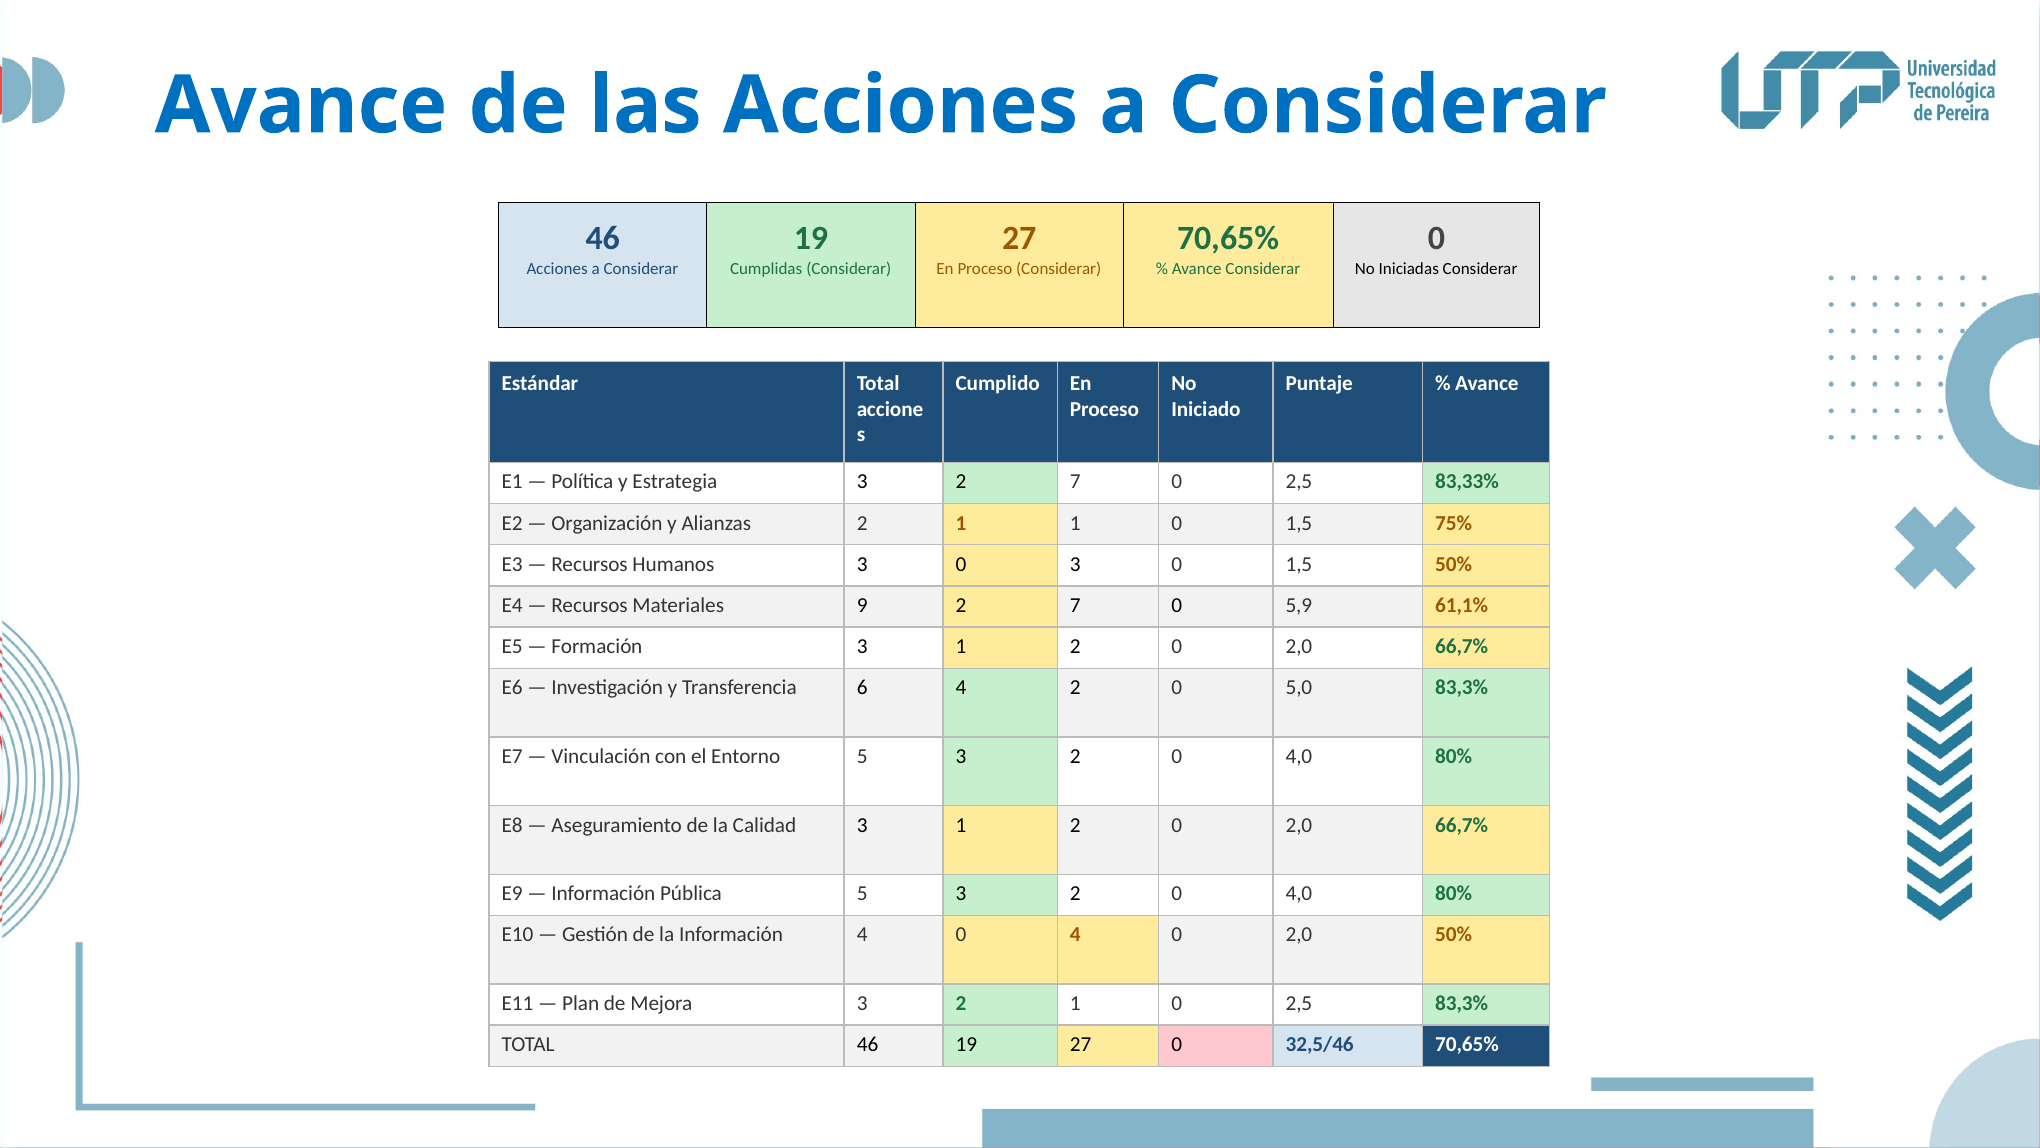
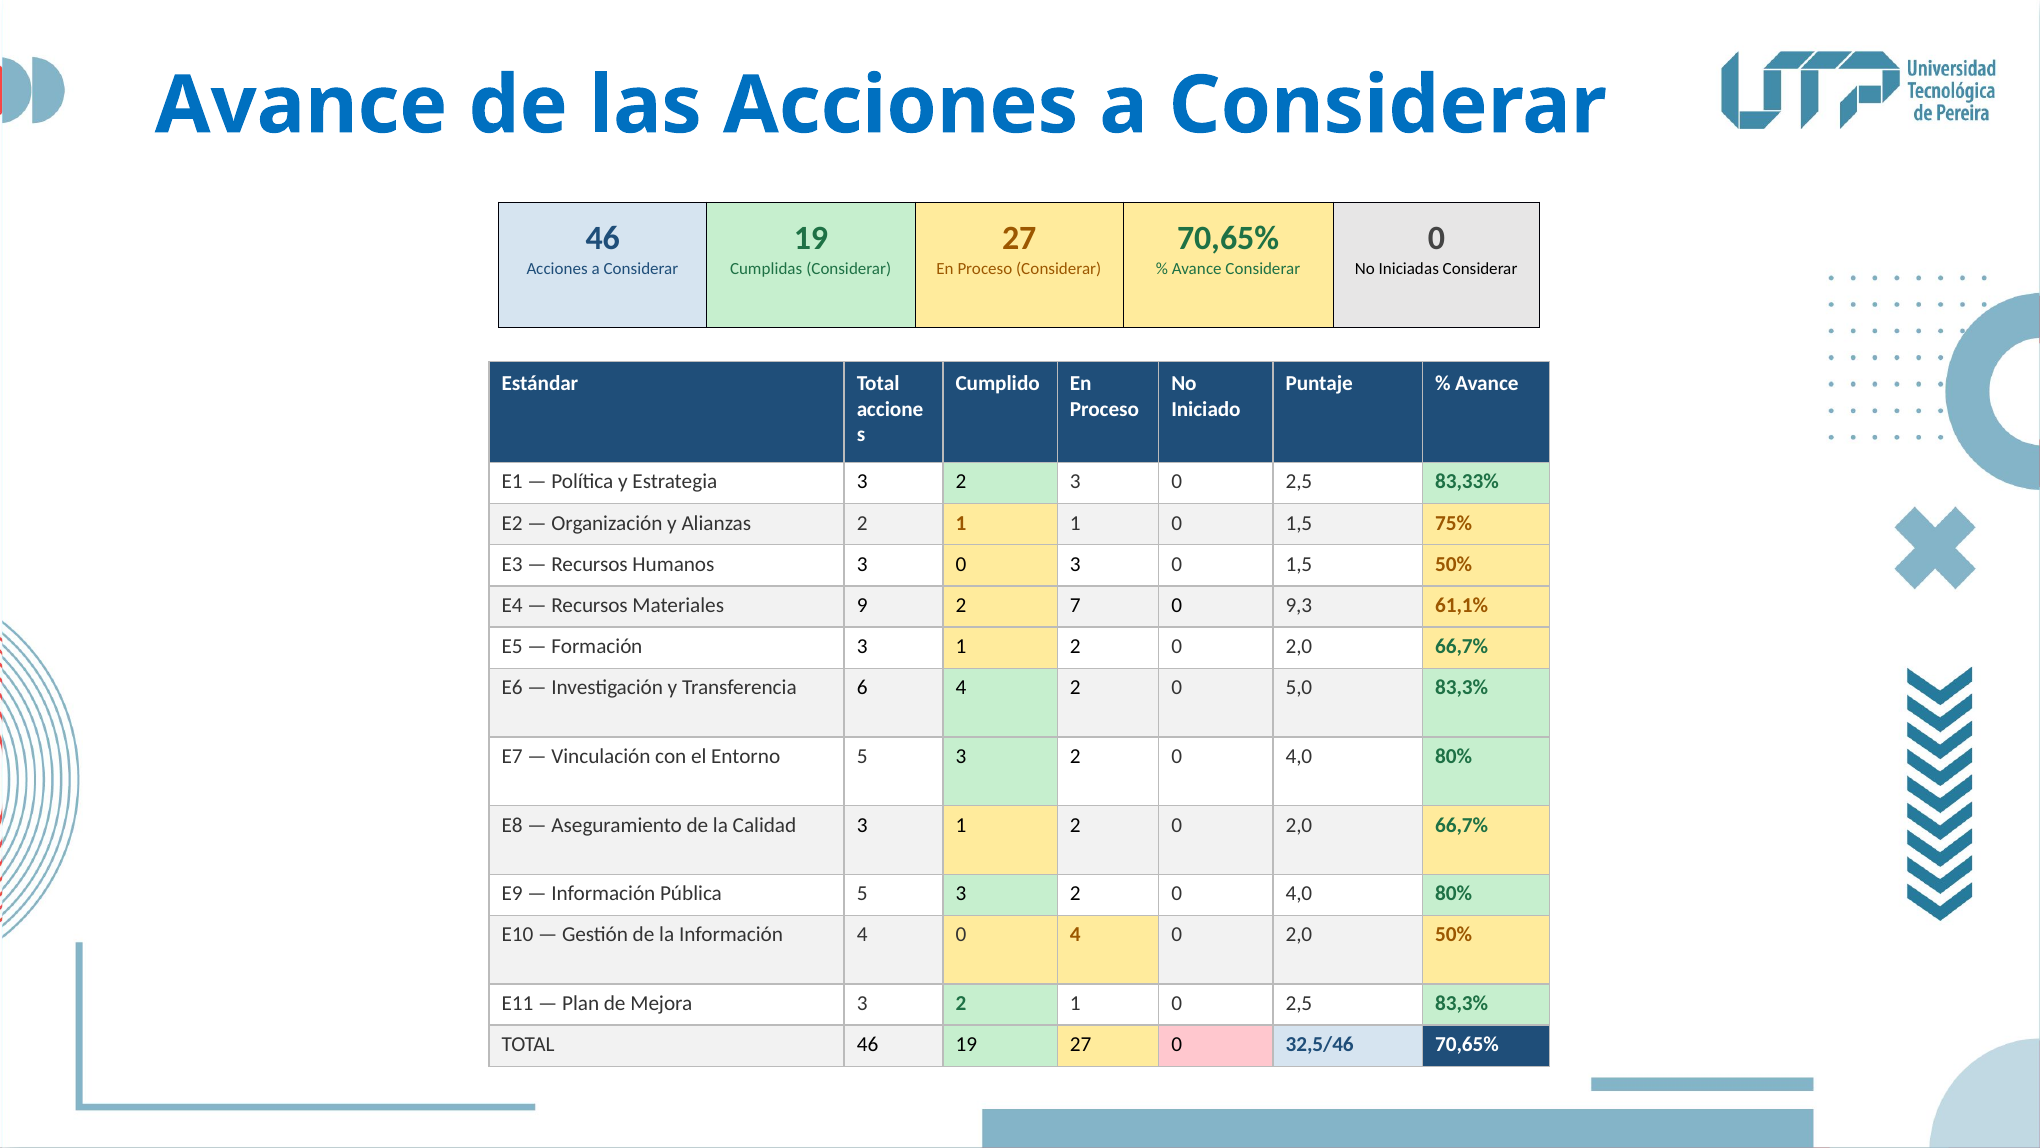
3 2 7: 7 -> 3 (1075, 482)
5,9: 5,9 -> 9,3 (1299, 605)
